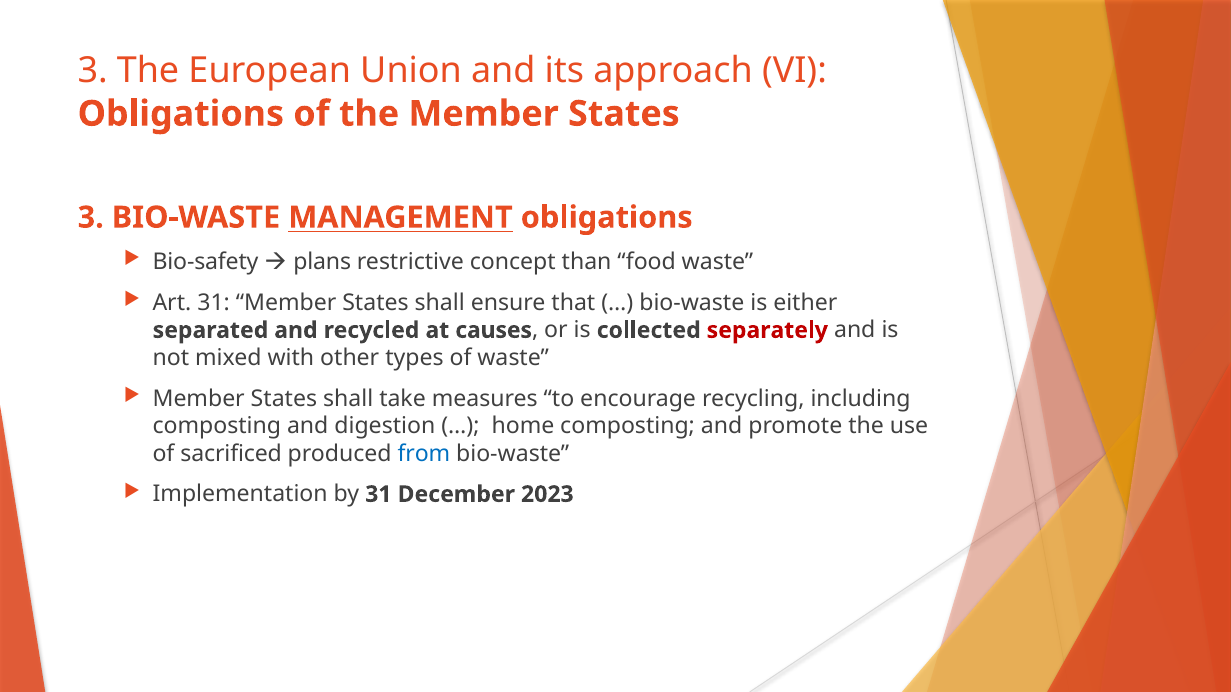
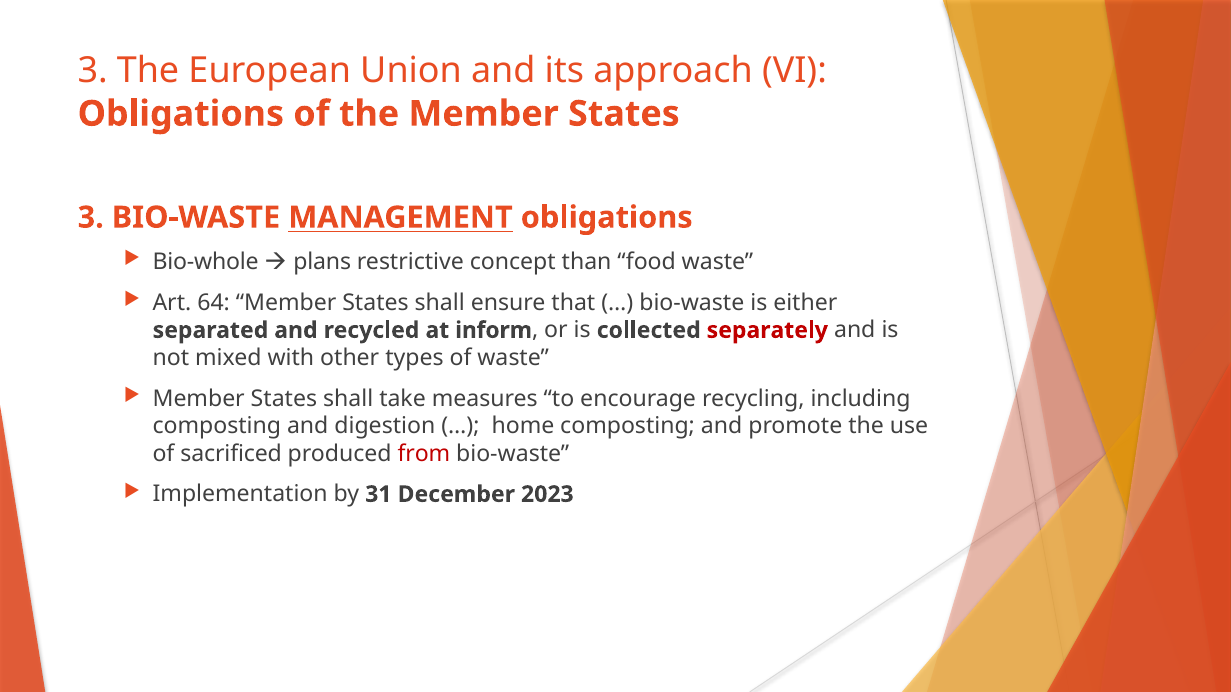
Bio-safety: Bio-safety -> Bio-whole (206, 262)
Art 31: 31 -> 64 (214, 303)
causes: causes -> inform (494, 330)
from colour: blue -> red (424, 454)
